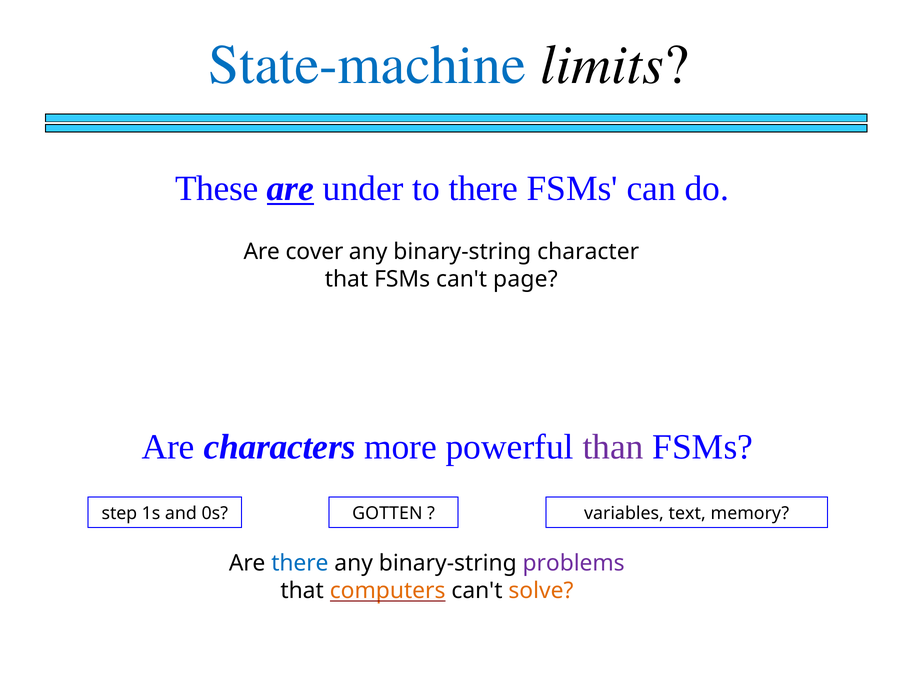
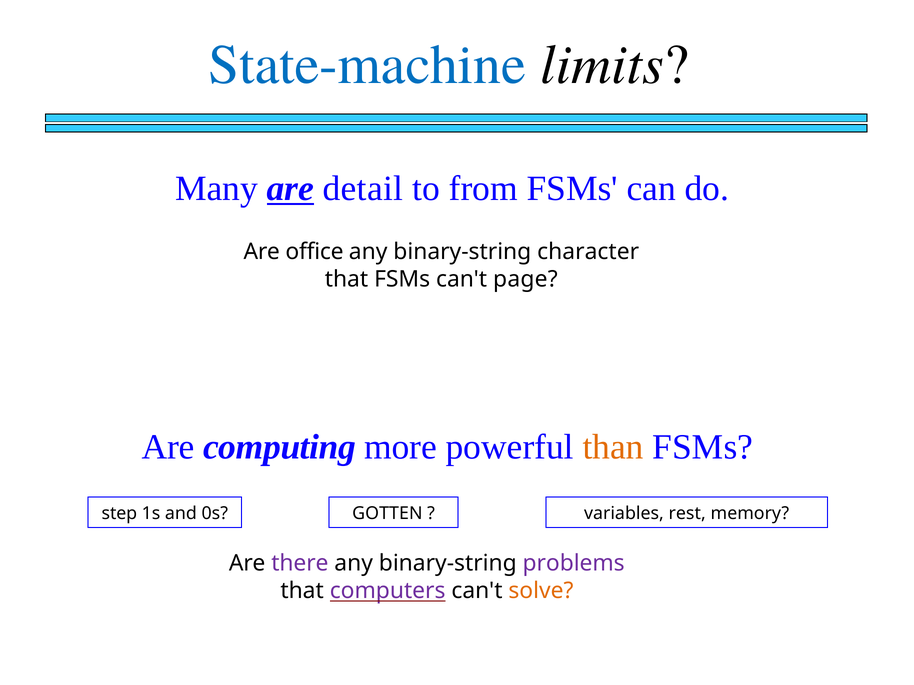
These: These -> Many (217, 189)
under: under -> detail (363, 189)
to there: there -> from (483, 189)
cover: cover -> office (314, 252)
characters: characters -> computing (280, 447)
than colour: purple -> orange (613, 447)
text: text -> rest (687, 514)
there colour: blue -> purple (300, 564)
computers colour: orange -> purple (388, 591)
